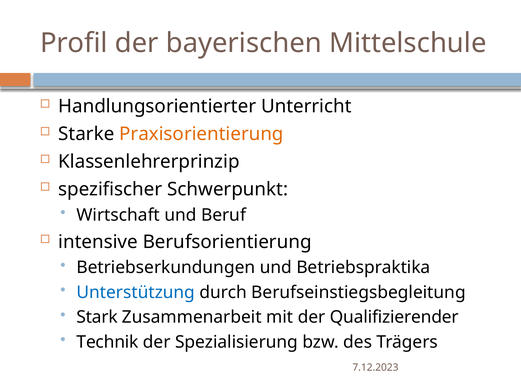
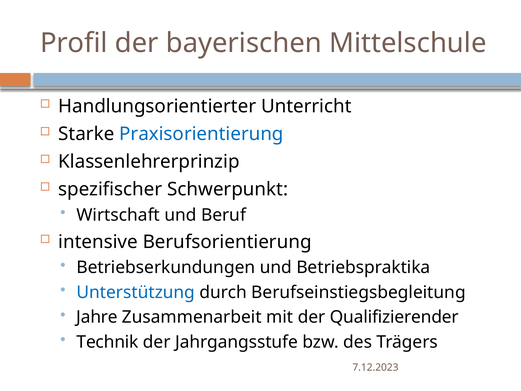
Praxisorientierung colour: orange -> blue (201, 134)
Stark: Stark -> Jahre (97, 317)
Spezialisierung: Spezialisierung -> Jahrgangsstufe (237, 342)
